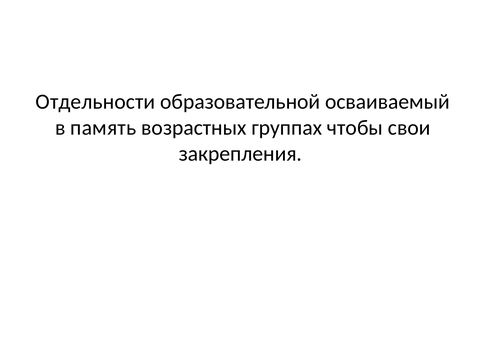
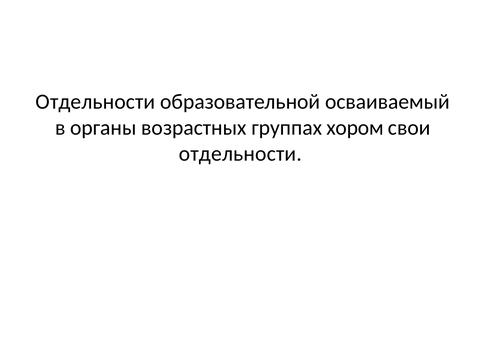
память: память -> органы (103, 128)
чтобы: чтобы -> хором (355, 128)
закрепления: закрепления -> отдельности (240, 154)
